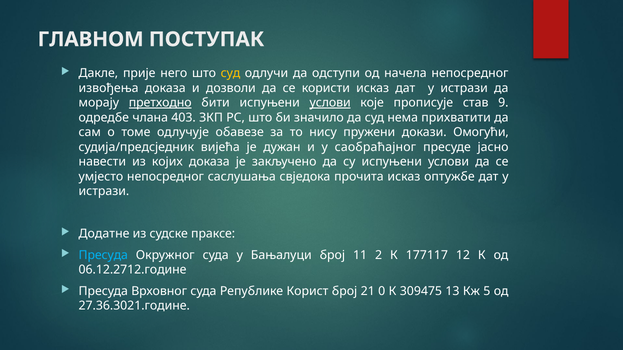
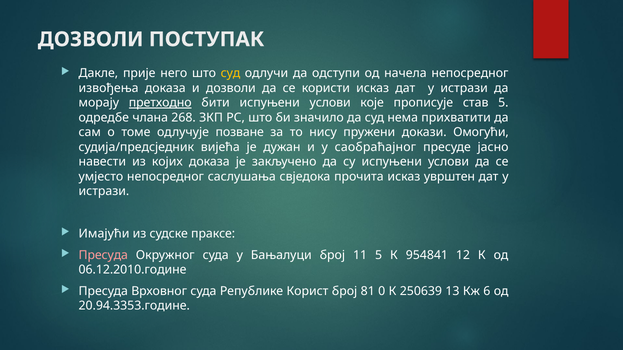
ГЛАВНОМ: ГЛАВНОМ -> ДОЗВОЛИ (91, 39)
услови underline: present -> none (330, 103)
став 9: 9 -> 5 (503, 103)
403: 403 -> 268 (184, 118)
обавезе: обавезе -> позване (240, 132)
оптужбе: оптужбе -> уврштен (450, 177)
Додатне: Додатне -> Имајући (104, 234)
Пресуда colour: light blue -> pink (103, 255)
11 2: 2 -> 5 (379, 255)
177117: 177117 -> 954841 (427, 255)
06.12.2712.године: 06.12.2712.године -> 06.12.2010.године (133, 270)
21: 21 -> 81 (368, 292)
309475: 309475 -> 250639 (421, 292)
5: 5 -> 6 (487, 292)
27.36.3021.године: 27.36.3021.године -> 20.94.3353.године (134, 306)
